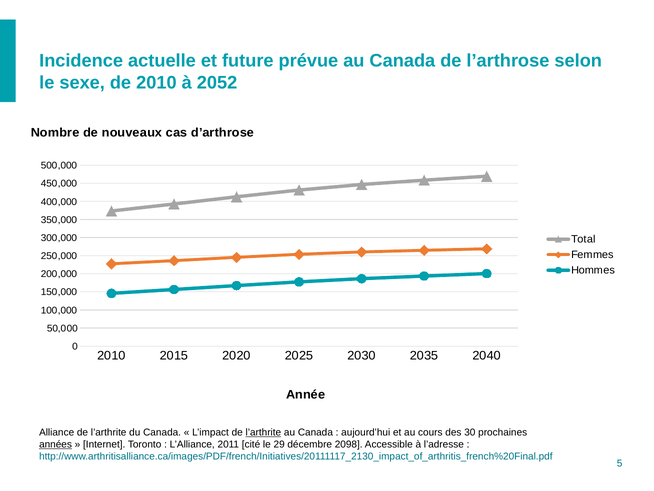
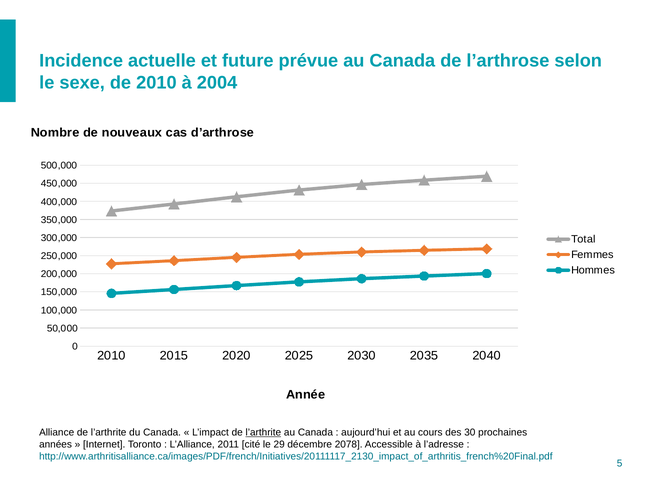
2052: 2052 -> 2004 (217, 83)
années underline: present -> none (56, 444)
2098: 2098 -> 2078 (349, 444)
